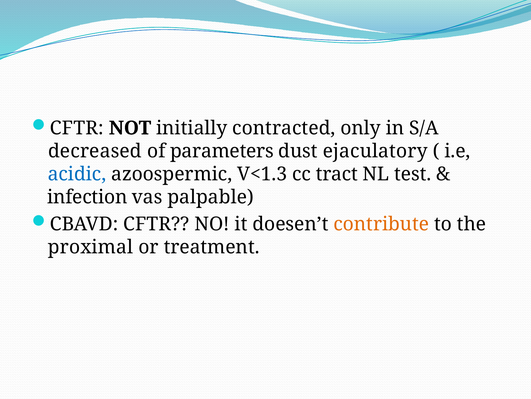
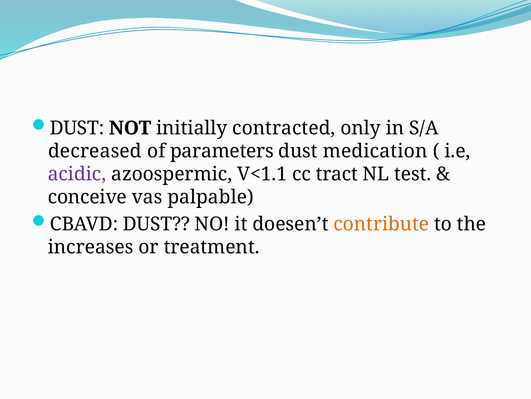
CFTR: CFTR -> DUST (77, 128)
ejaculatory: ejaculatory -> medication (375, 151)
acidic colour: blue -> purple (77, 174)
V<1.3: V<1.3 -> V<1.1 (262, 174)
infection: infection -> conceive (87, 197)
CBAVD CFTR: CFTR -> DUST (156, 224)
proximal: proximal -> increases (91, 247)
